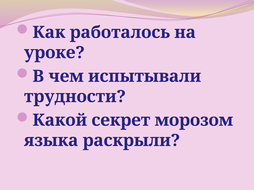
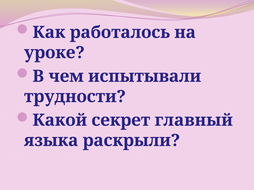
морозом: морозом -> главный (194, 120)
